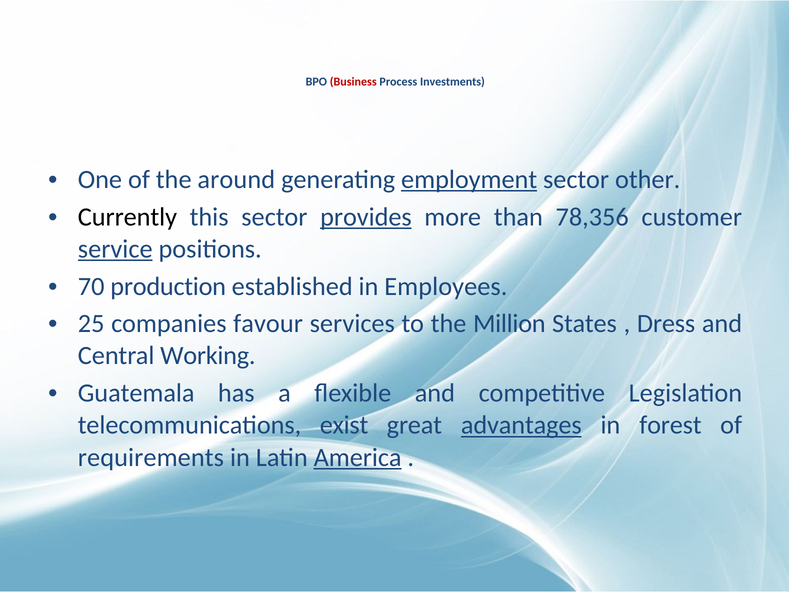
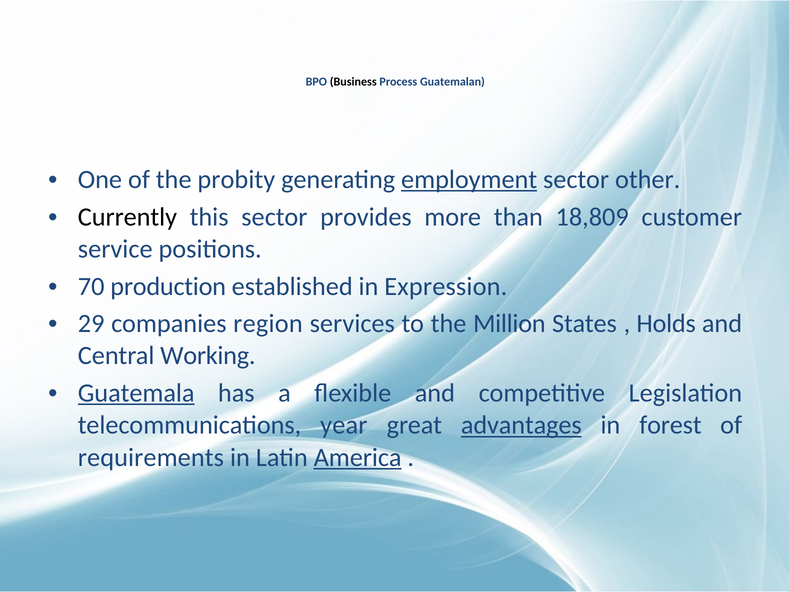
Business colour: red -> black (353, 82)
Investments: Investments -> Guatemalan (452, 82)
around: around -> probity (236, 179)
provides underline: present -> none (366, 217)
78,356: 78,356 -> 18,809 (592, 217)
service underline: present -> none (115, 249)
Employees: Employees -> Expression (446, 286)
25: 25 -> 29 (91, 324)
favour: favour -> region (268, 324)
Dress: Dress -> Holds (666, 324)
Guatemala underline: none -> present (136, 393)
exist: exist -> year (344, 425)
